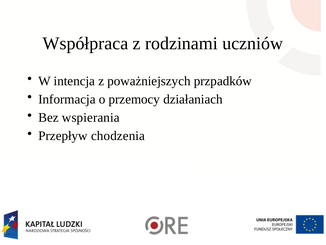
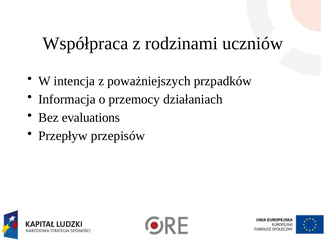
wspierania: wspierania -> evaluations (91, 117)
chodzenia: chodzenia -> przepisów (118, 136)
